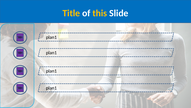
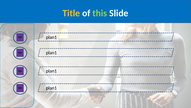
this colour: yellow -> light green (100, 13)
